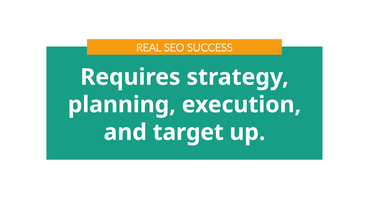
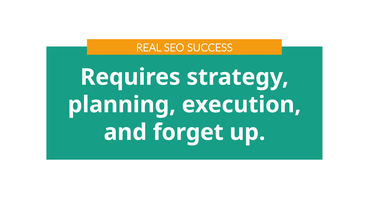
target: target -> forget (188, 132)
